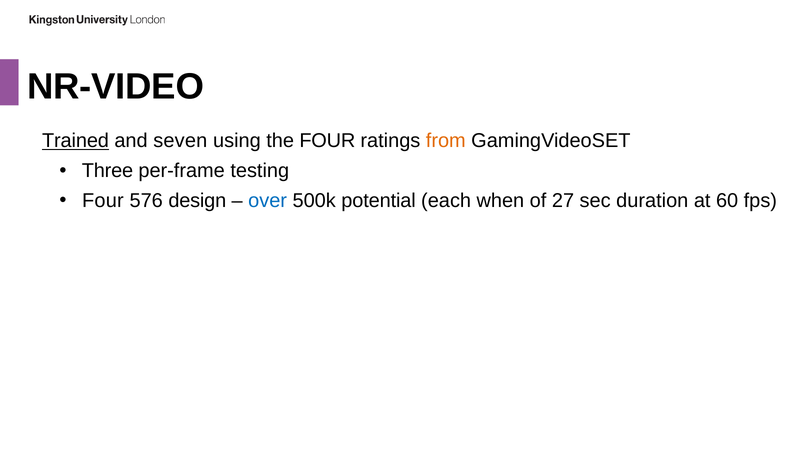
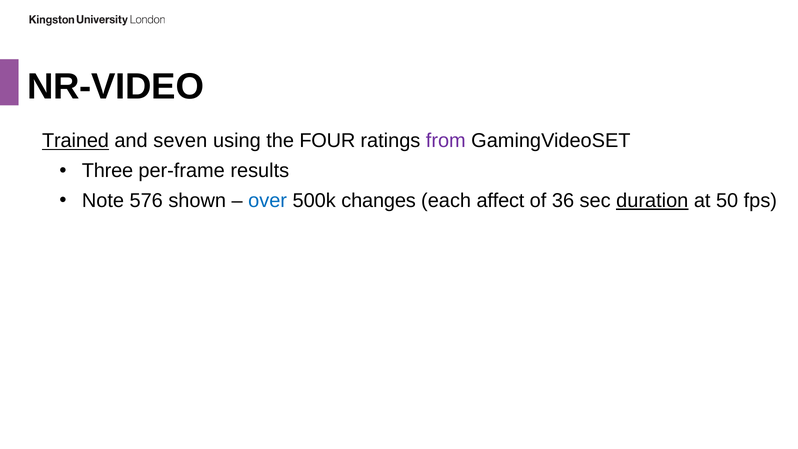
from colour: orange -> purple (446, 141)
testing: testing -> results (260, 171)
Four: Four -> Note (103, 201)
design: design -> shown (197, 201)
potential: potential -> changes (379, 201)
when: when -> affect (500, 201)
27: 27 -> 36 (563, 201)
duration underline: none -> present (652, 201)
60: 60 -> 50 (727, 201)
